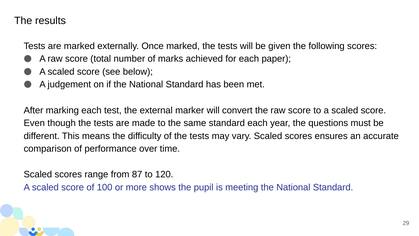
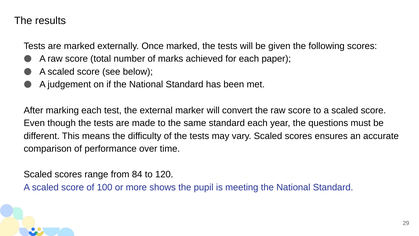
87: 87 -> 84 (137, 174)
